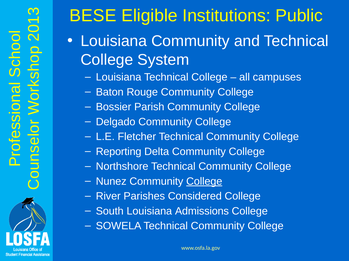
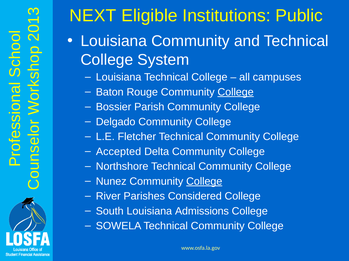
BESE: BESE -> NEXT (93, 16)
College underline: none -> present (236, 92)
Reporting: Reporting -> Accepted (119, 152)
